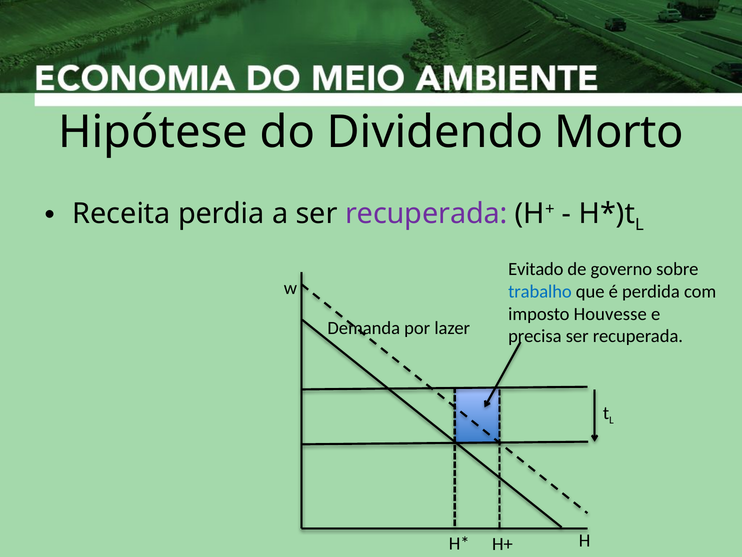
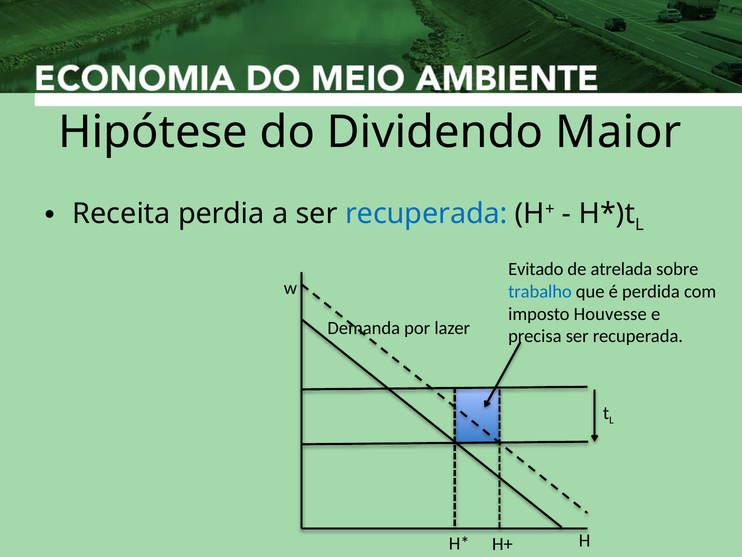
Morto: Morto -> Maior (619, 132)
recuperada colour: purple -> blue (426, 213)
governo: governo -> atrelada (621, 269)
